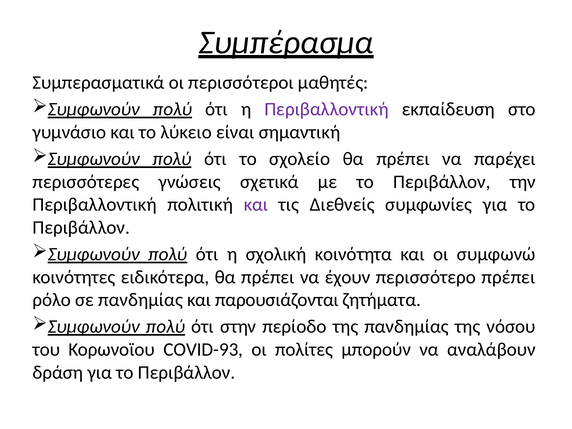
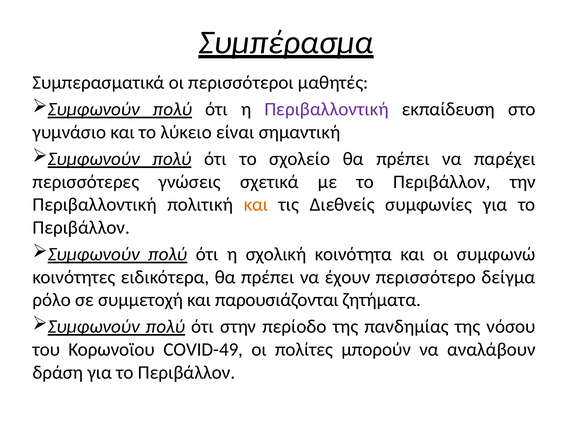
και colour: purple -> orange (256, 205)
περισσότερο πρέπει: πρέπει -> δείγμα (508, 277)
σε πανδημίας: πανδημίας -> συμμετοχή (141, 300)
COVID-93: COVID-93 -> COVID-49 (203, 350)
